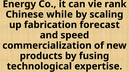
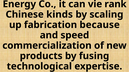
while: while -> kinds (60, 15)
forecast: forecast -> because (100, 25)
